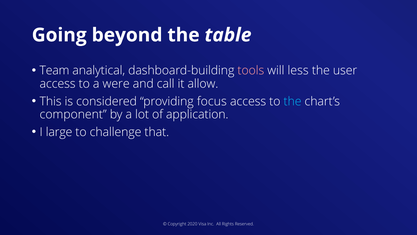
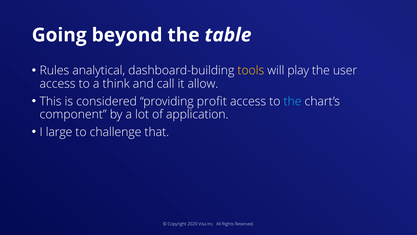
Team: Team -> Rules (54, 71)
tools colour: pink -> yellow (251, 71)
less: less -> play (298, 71)
were: were -> think (116, 84)
focus: focus -> profit (212, 101)
